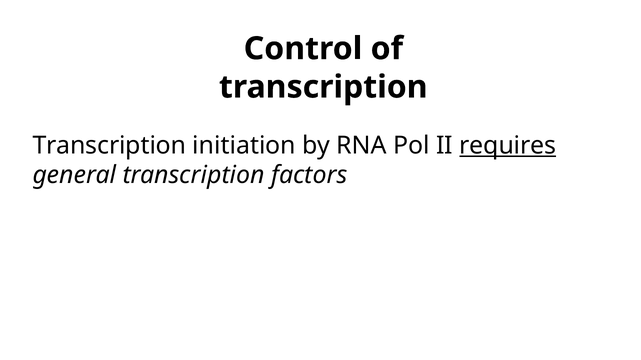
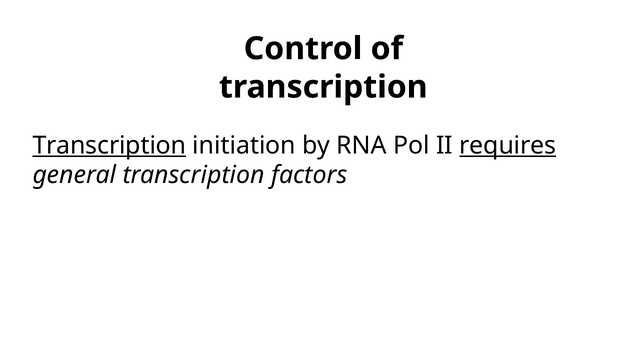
Transcription underline: none -> present (109, 146)
